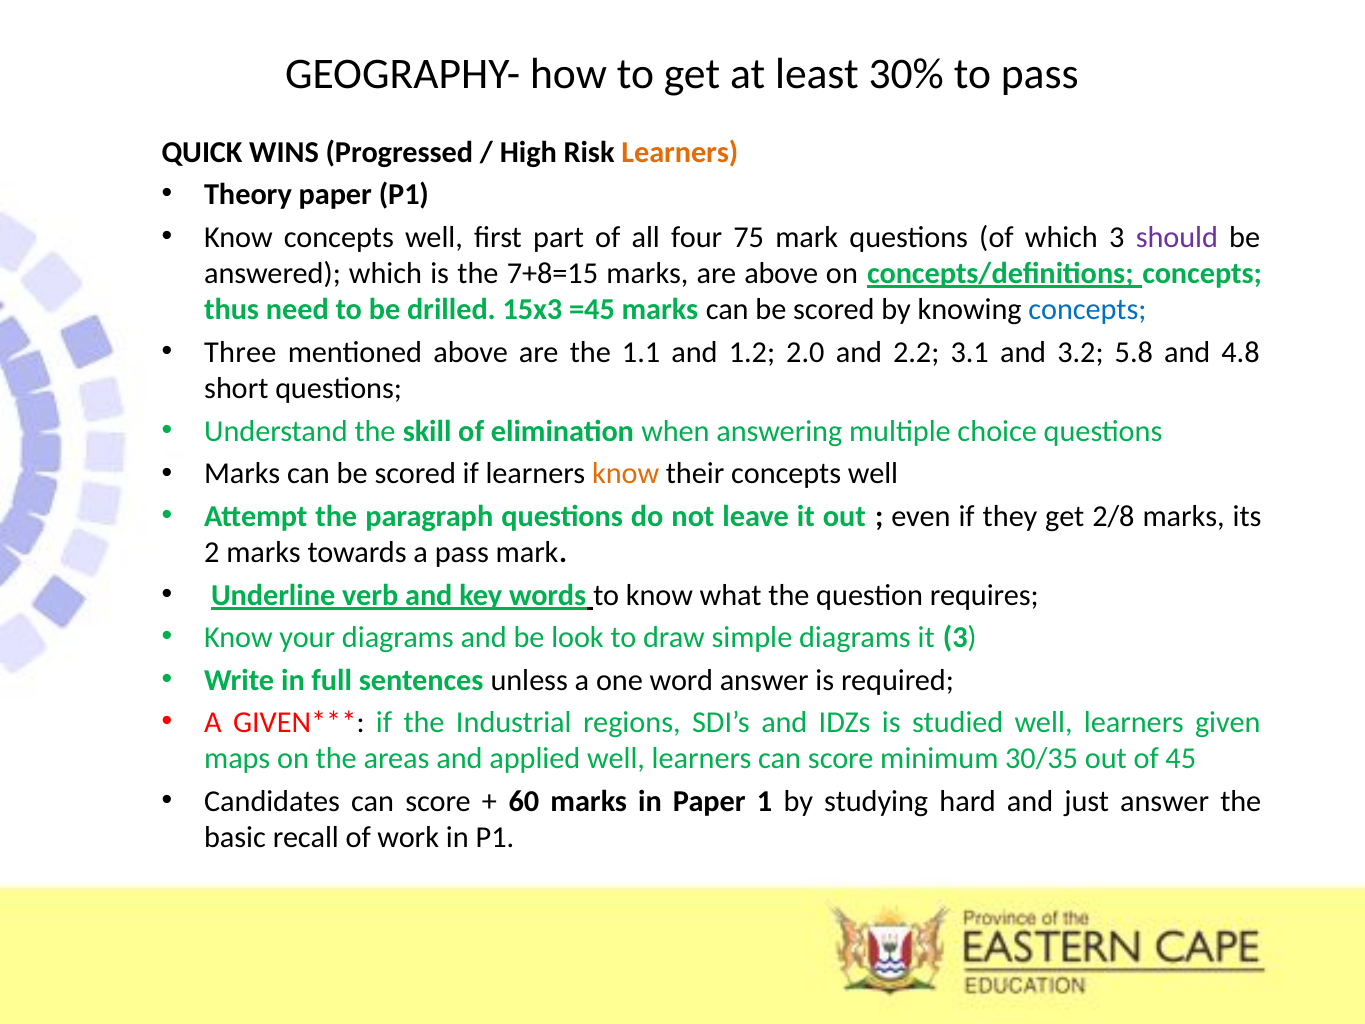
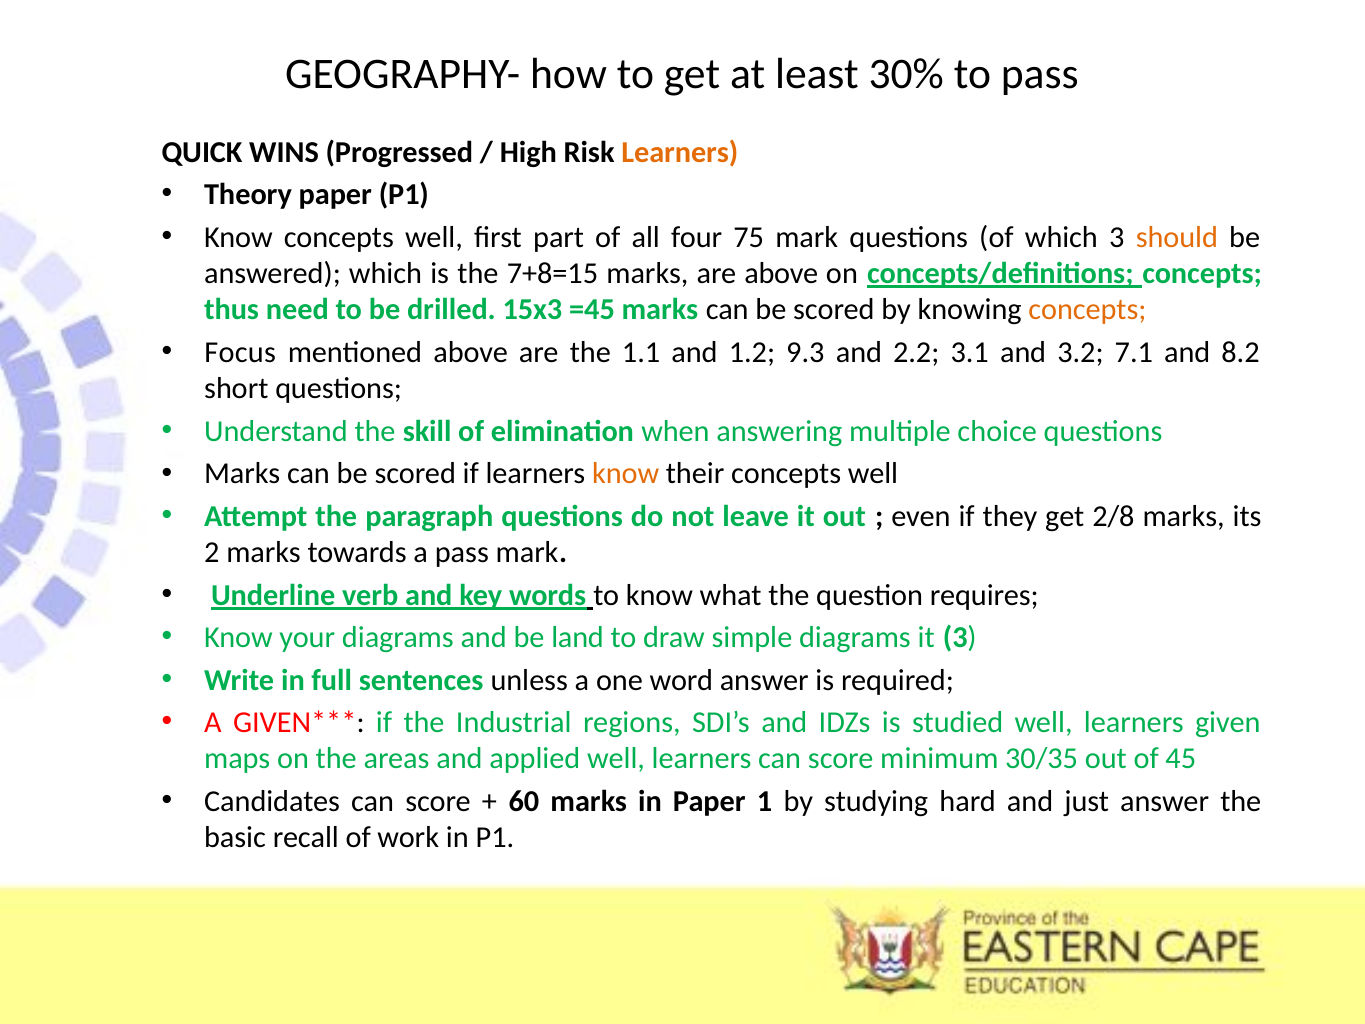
should colour: purple -> orange (1177, 237)
concepts colour: blue -> orange (1087, 310)
Three: Three -> Focus (240, 352)
2.0: 2.0 -> 9.3 (805, 352)
5.8: 5.8 -> 7.1 (1134, 352)
4.8: 4.8 -> 8.2 (1241, 352)
look: look -> land (578, 637)
